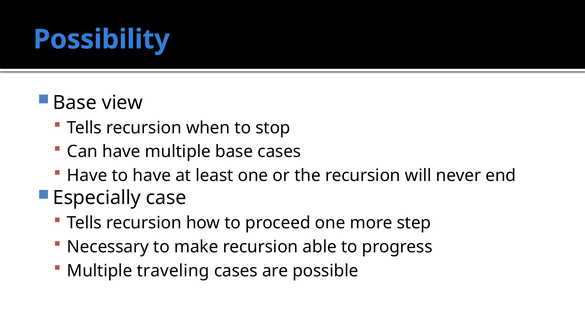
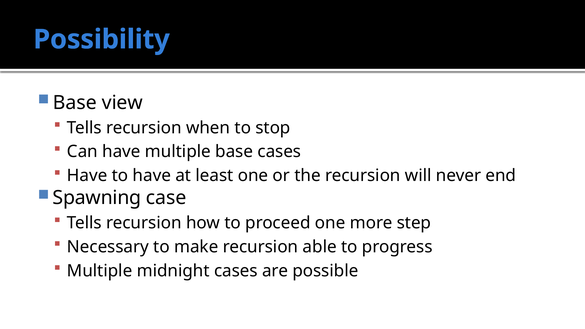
Especially: Especially -> Spawning (97, 198)
traveling: traveling -> midnight (173, 271)
